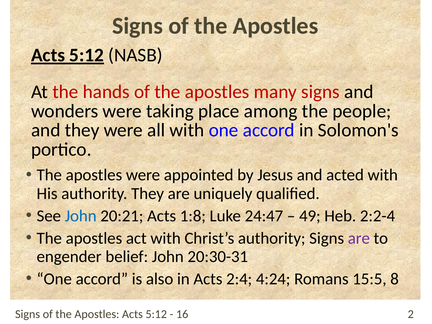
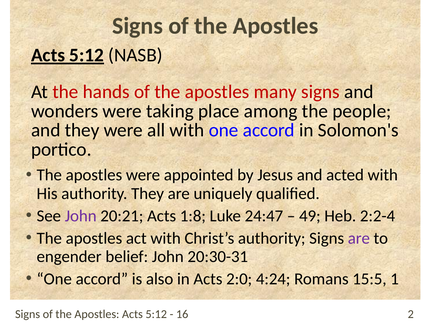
John colour: blue -> purple (81, 216)
2:4: 2:4 -> 2:0 (239, 279)
8: 8 -> 1 (395, 279)
